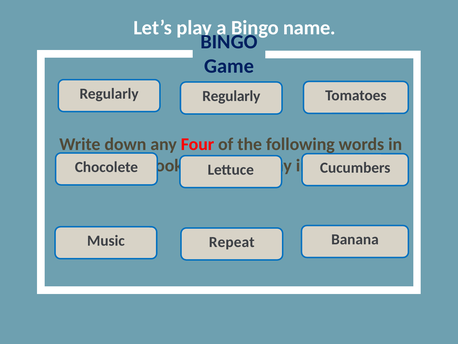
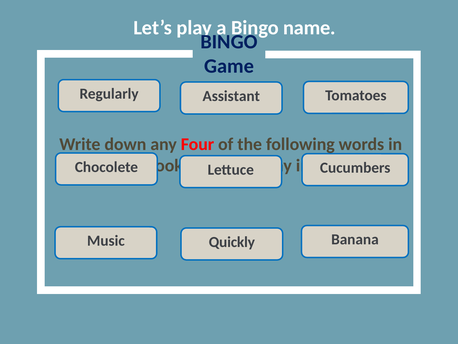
Regularly: Regularly -> Assistant (231, 96)
Repeat: Repeat -> Quickly (232, 242)
